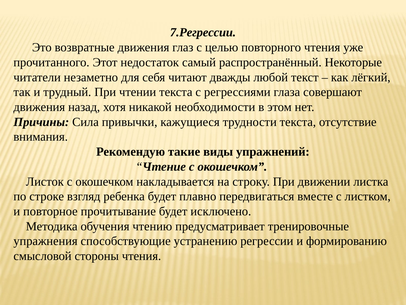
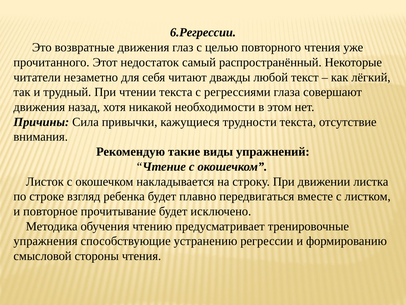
7.Регрессии: 7.Регрессии -> 6.Регрессии (203, 32)
